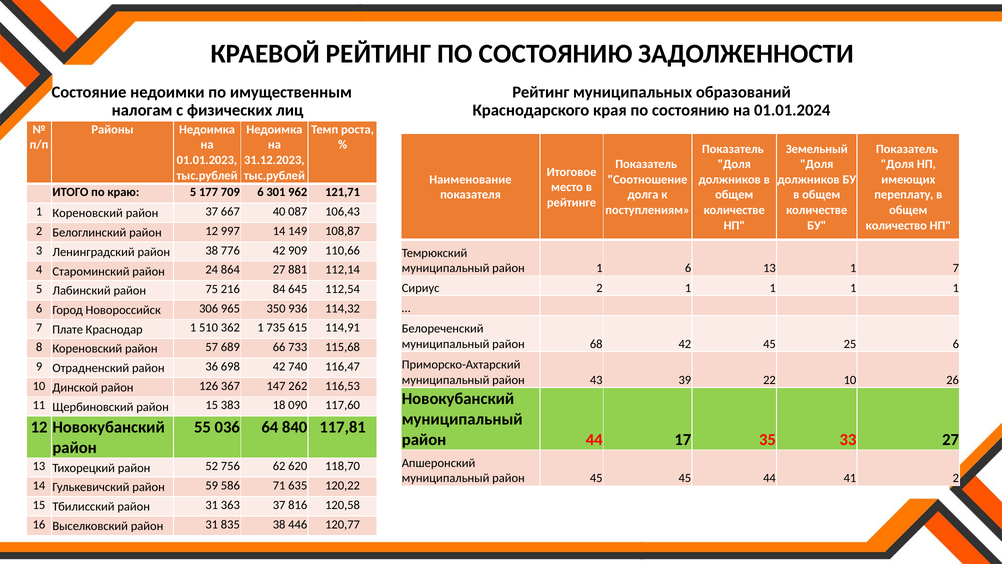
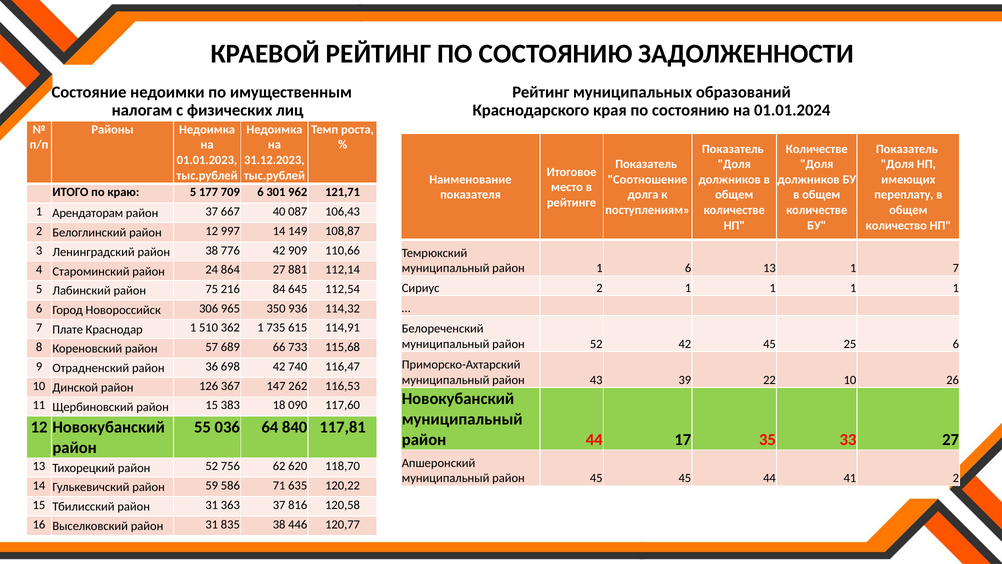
Земельный: Земельный -> Количестве (817, 149)
1 Кореновский: Кореновский -> Арендаторам (88, 213)
муниципальный район 68: 68 -> 52 (596, 344)
